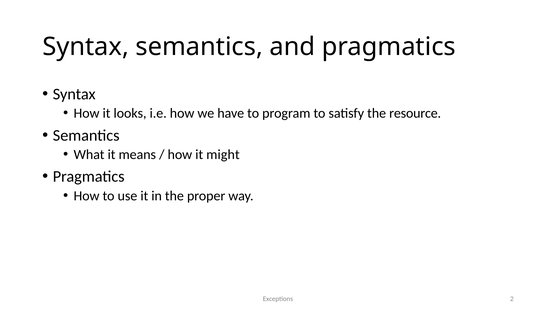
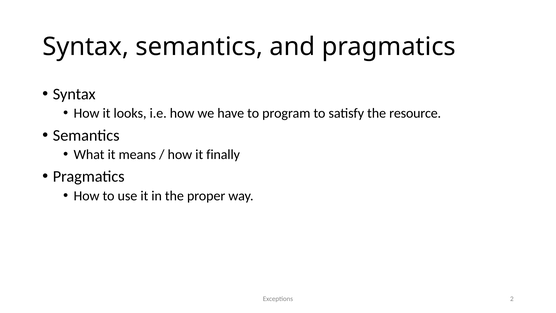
might: might -> finally (223, 154)
